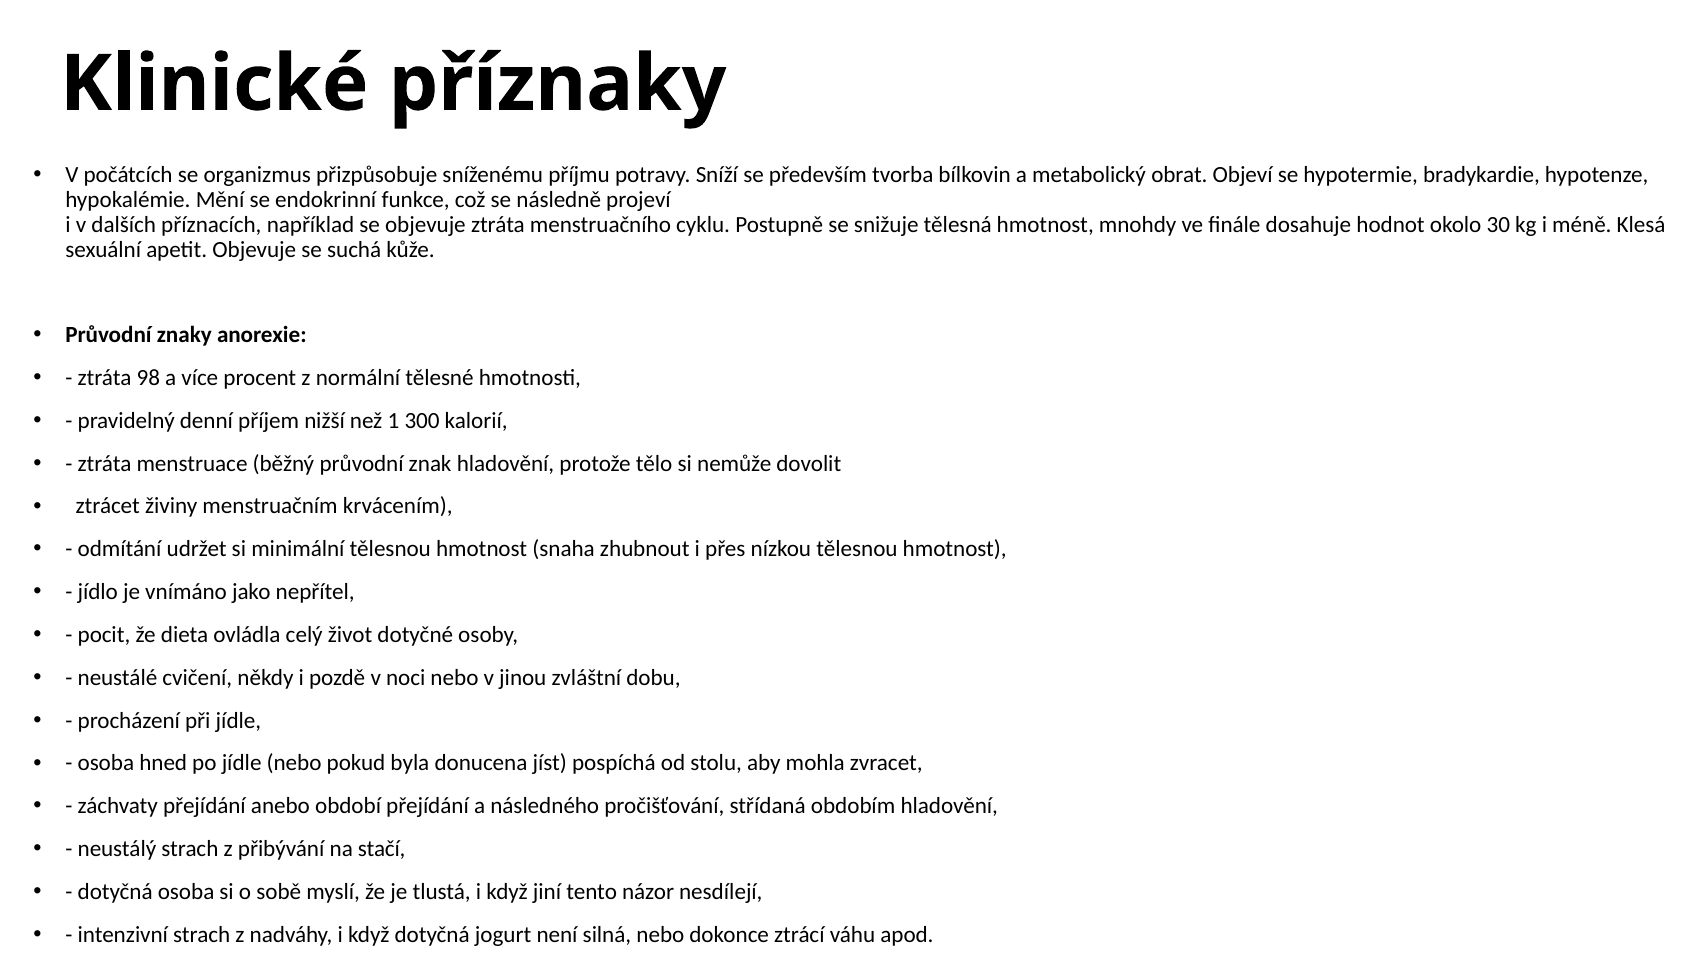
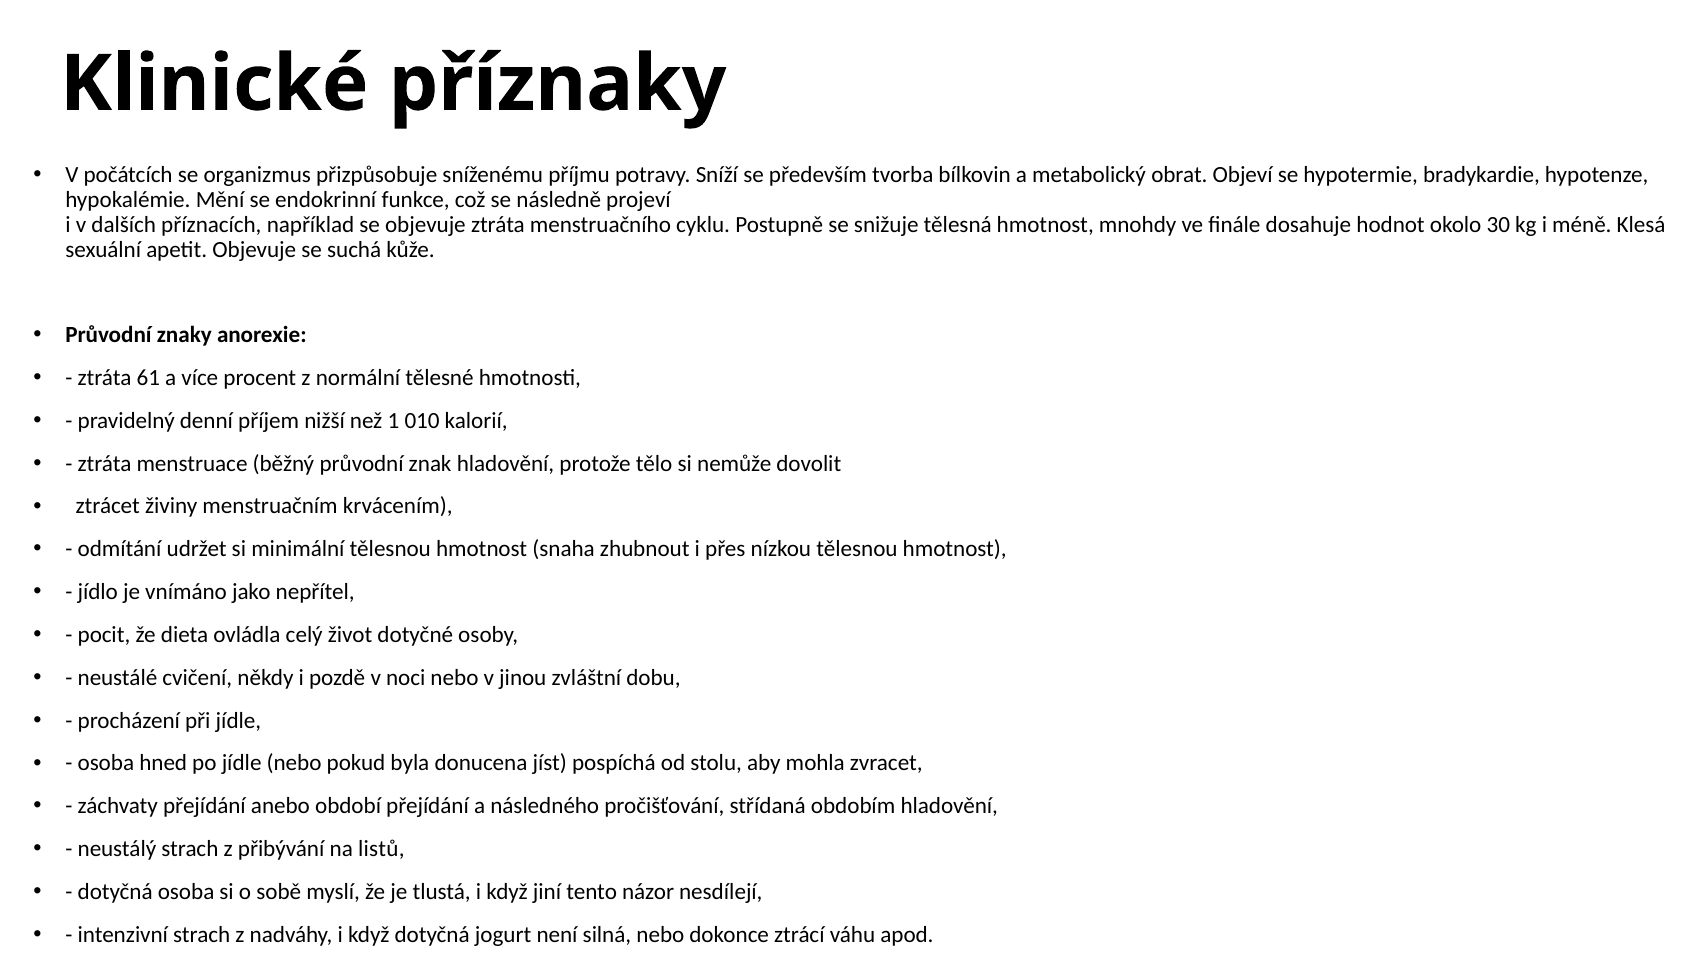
98: 98 -> 61 (148, 378)
300: 300 -> 010 (422, 421)
stačí: stačí -> listů (381, 849)
